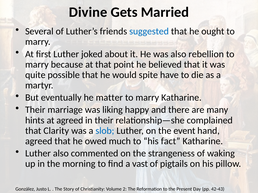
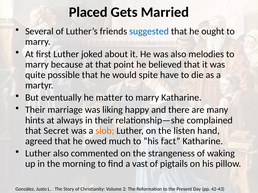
Divine: Divine -> Placed (88, 12)
rebellion: rebellion -> melodies (206, 54)
at agreed: agreed -> always (70, 121)
Clarity: Clarity -> Secret (56, 131)
slob colour: blue -> orange (105, 131)
event: event -> listen (184, 131)
